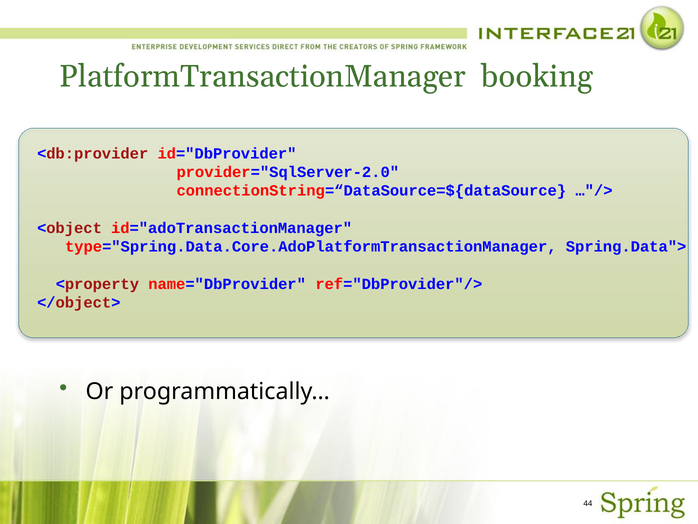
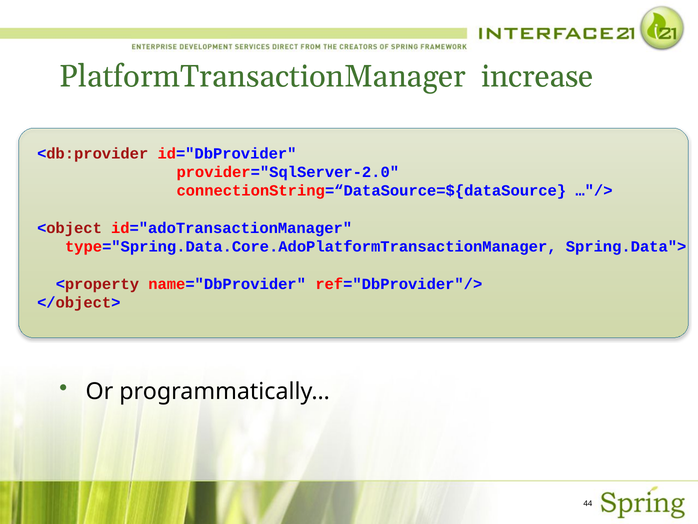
booking: booking -> increase (537, 77)
